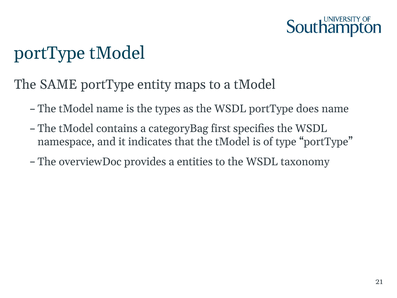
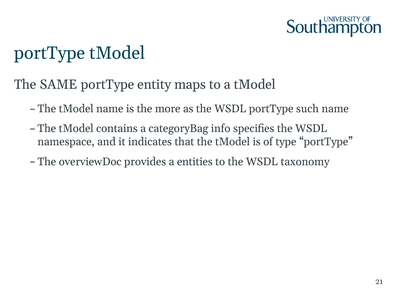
types: types -> more (168, 109)
does: does -> such (307, 109)
first: first -> info (221, 128)
